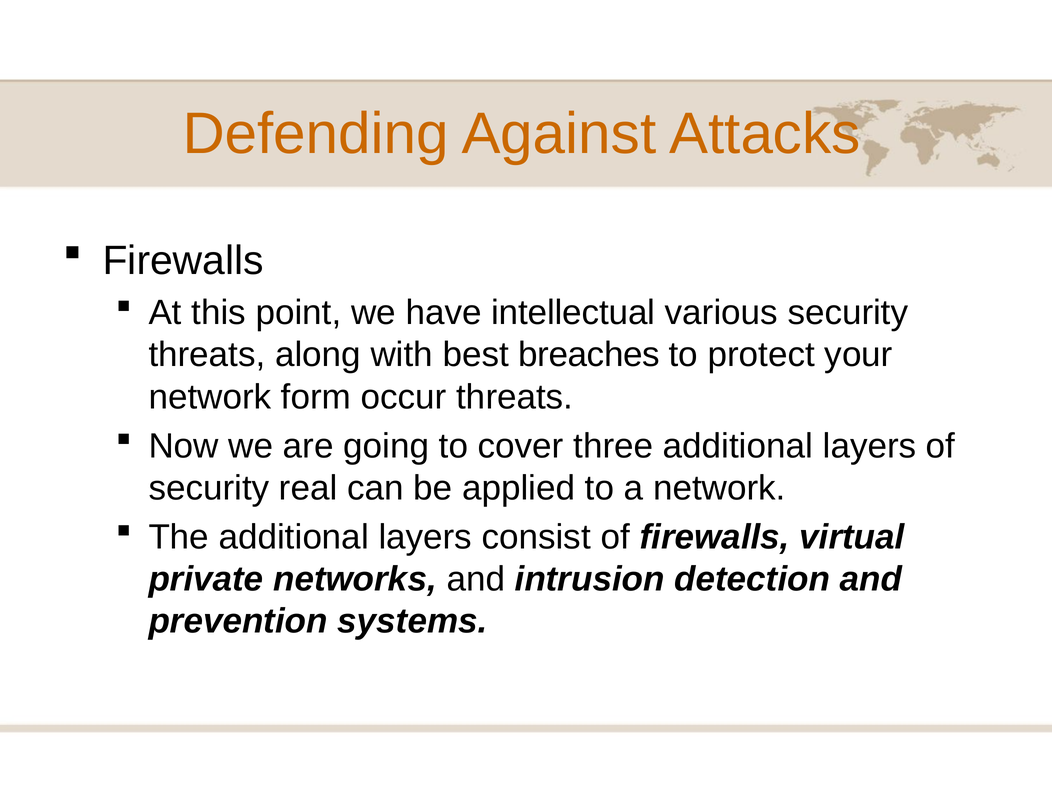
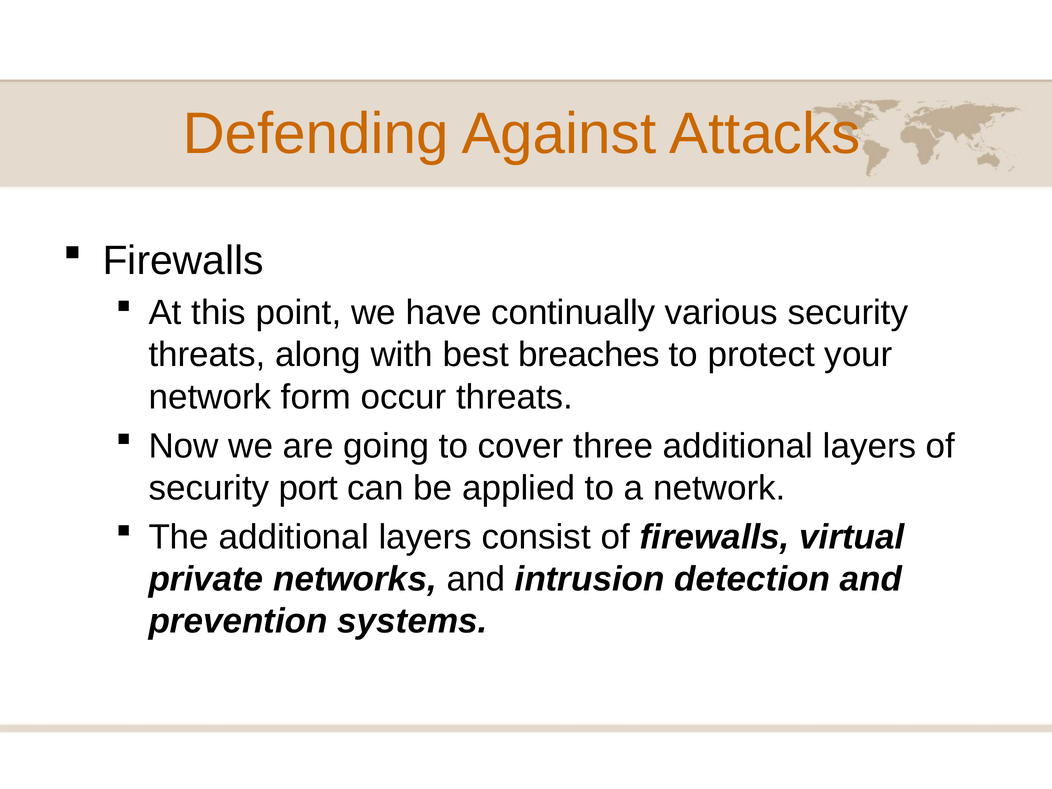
intellectual: intellectual -> continually (573, 313)
real: real -> port (308, 488)
